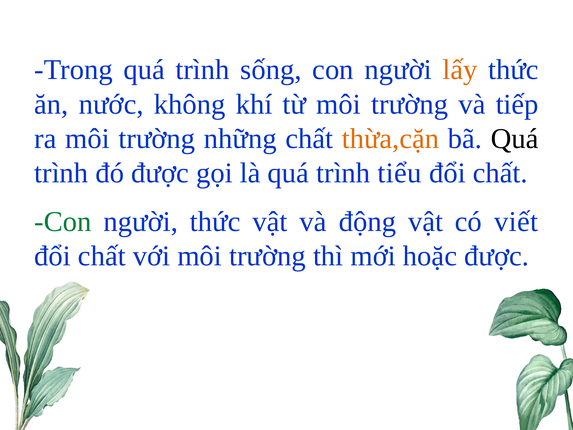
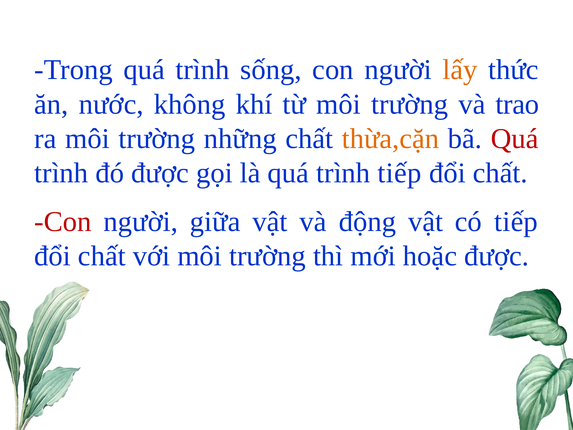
tiếp: tiếp -> trao (517, 104)
Quá colour: black -> red (515, 139)
trình tiểu: tiểu -> tiếp (399, 173)
Con colour: green -> red (63, 222)
người thức: thức -> giữa (215, 222)
có viết: viết -> tiếp (516, 222)
